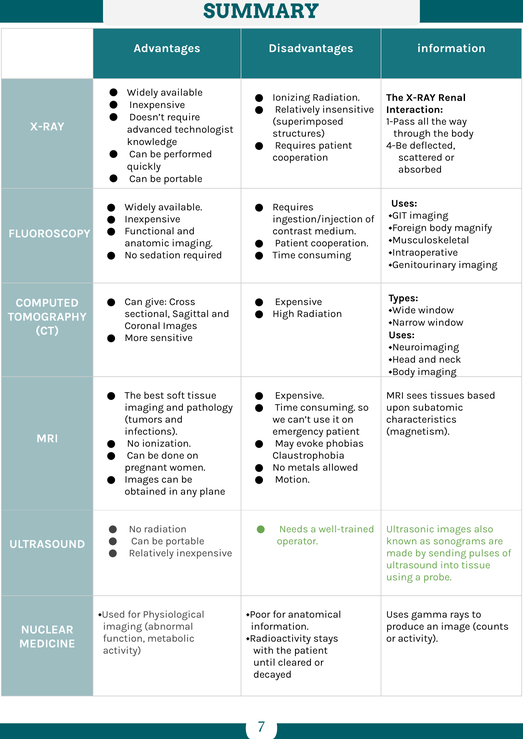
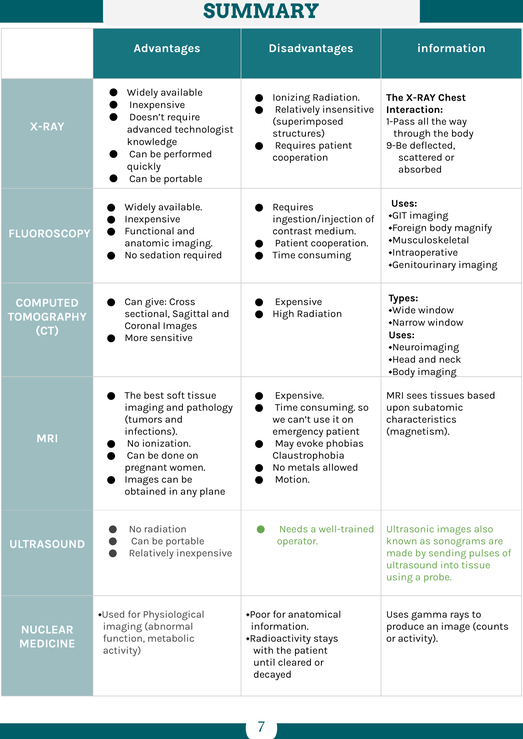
Renal: Renal -> Chest (452, 97)
4-Be: 4-Be -> 9-Be (397, 145)
